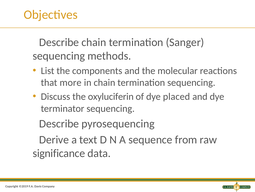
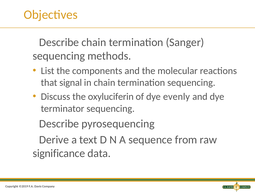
more: more -> signal (71, 82)
placed: placed -> evenly (176, 96)
